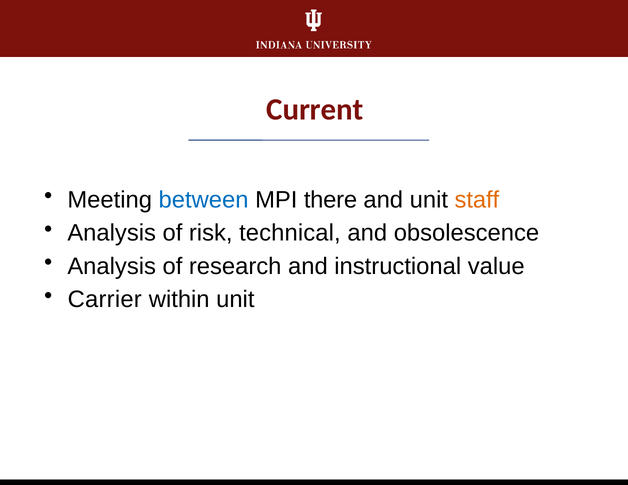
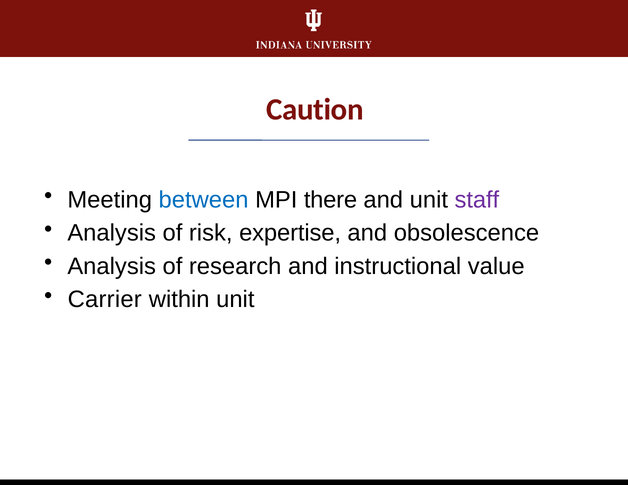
Current: Current -> Caution (315, 110)
staff colour: orange -> purple (477, 200)
technical: technical -> expertise (290, 233)
